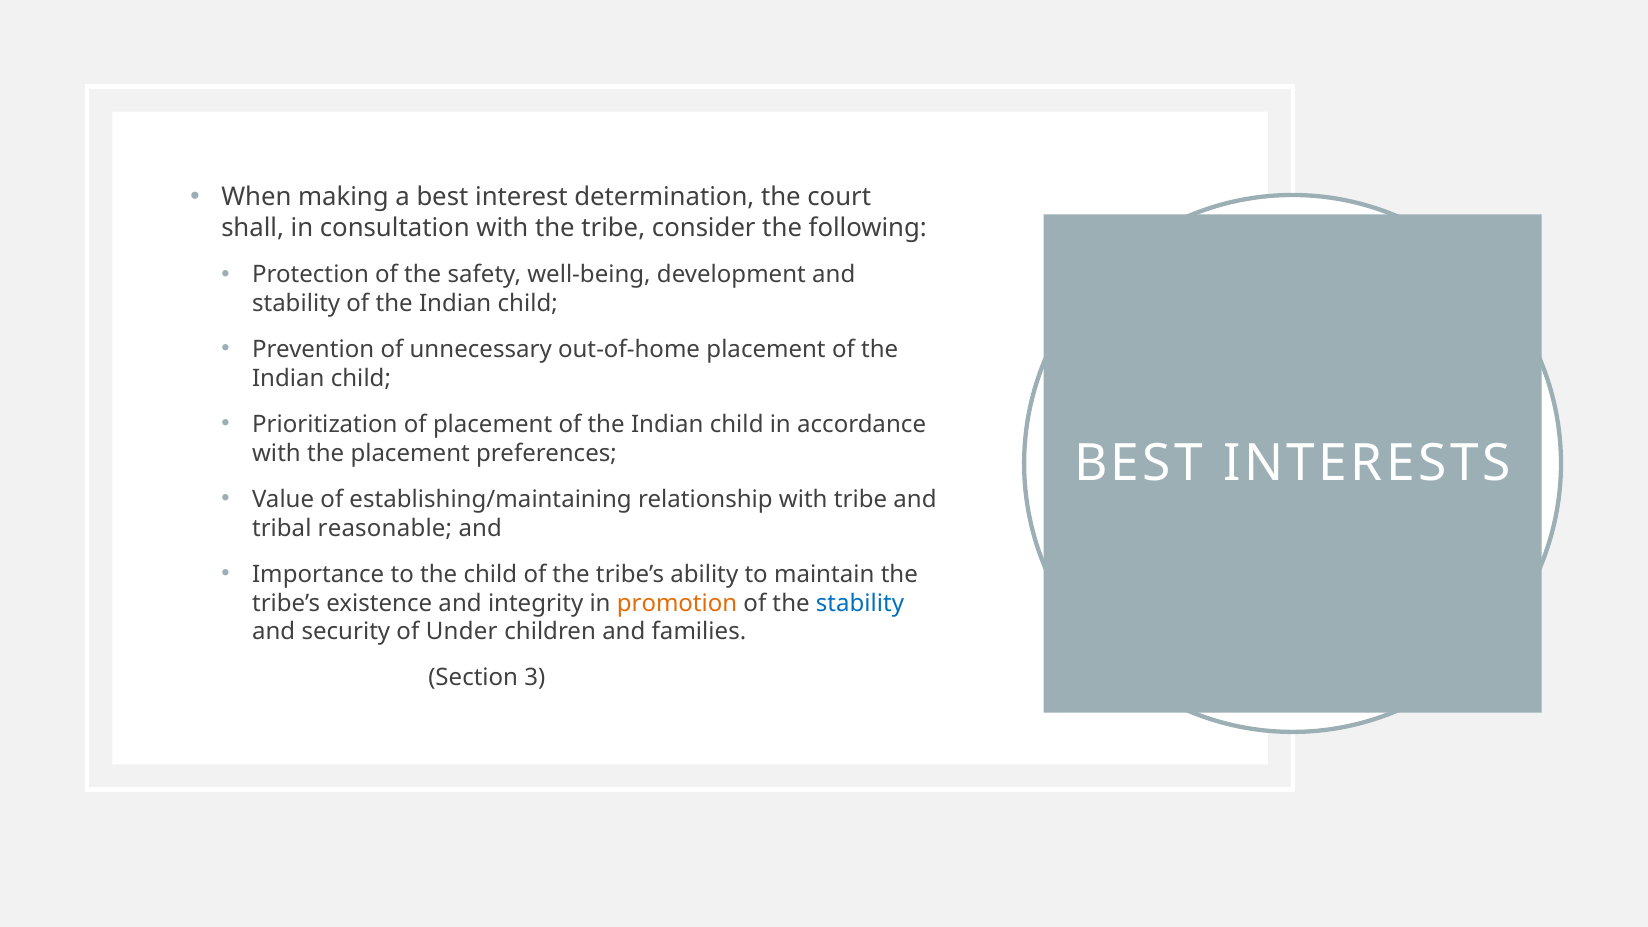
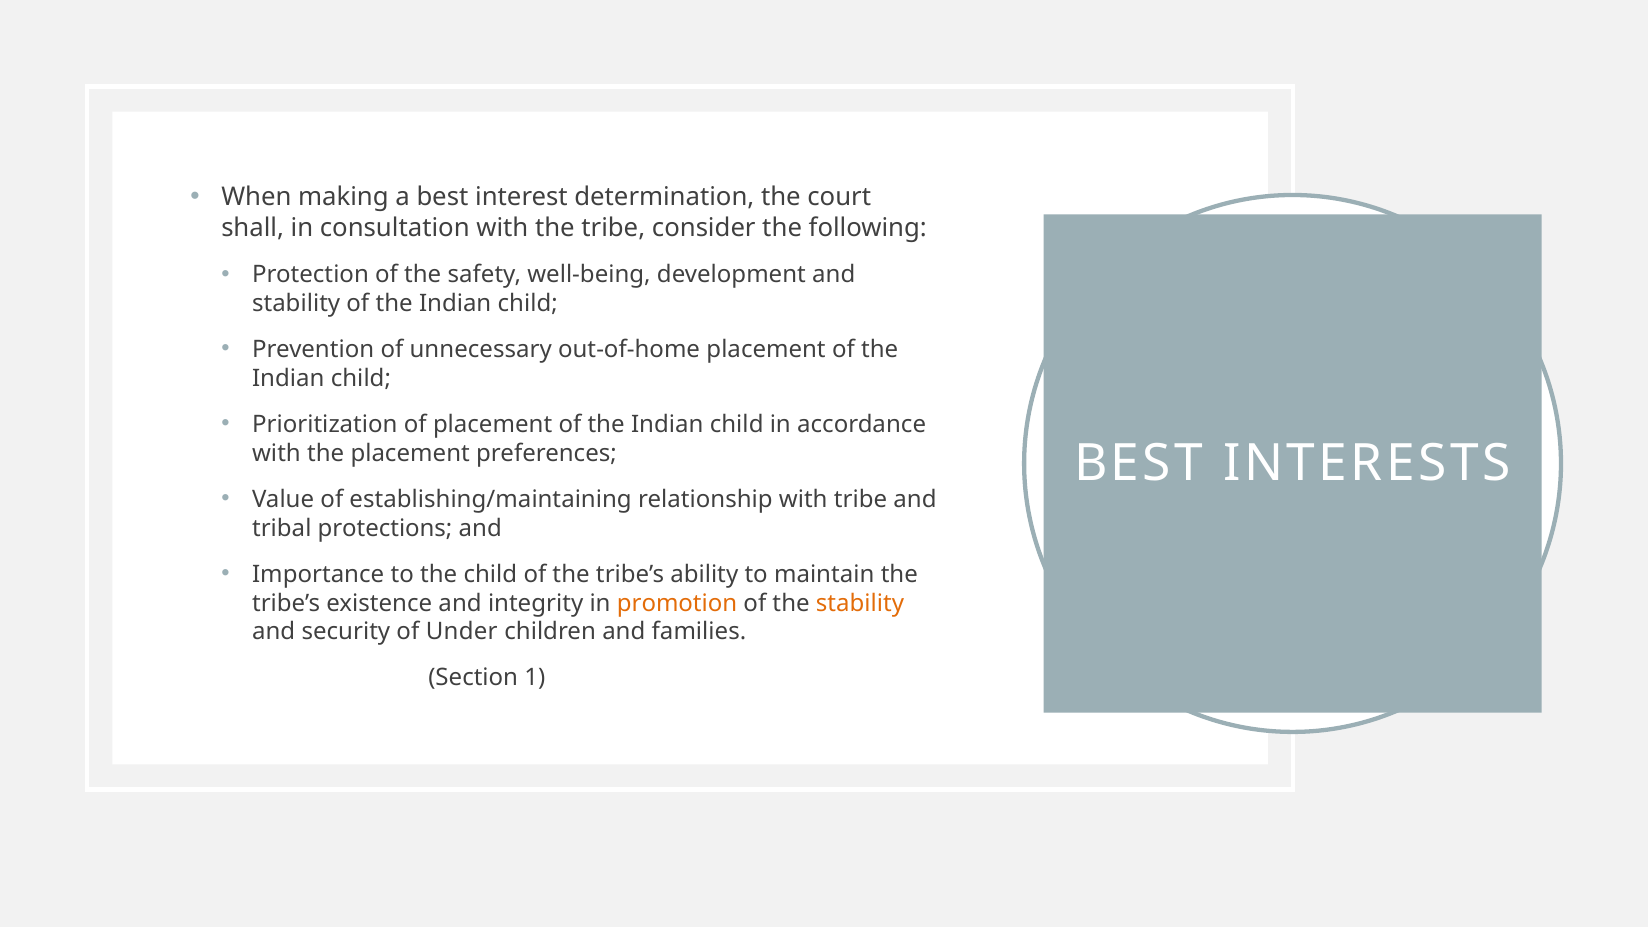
reasonable: reasonable -> protections (385, 528)
stability colour: blue -> orange (860, 603)
3: 3 -> 1 (535, 678)
